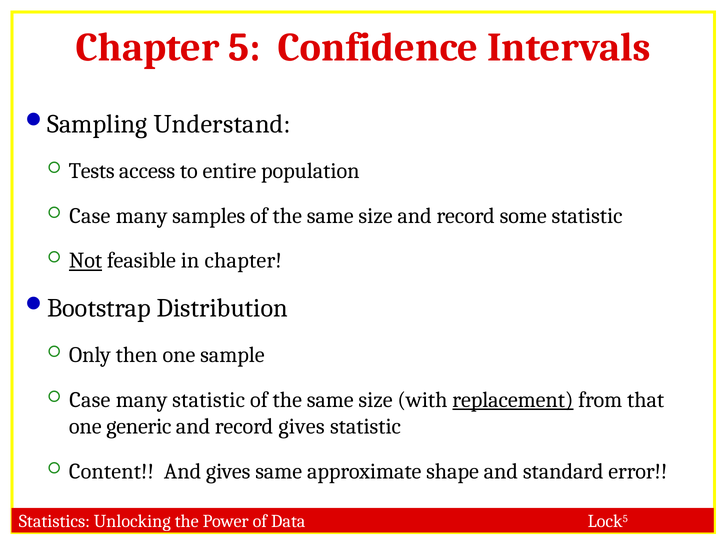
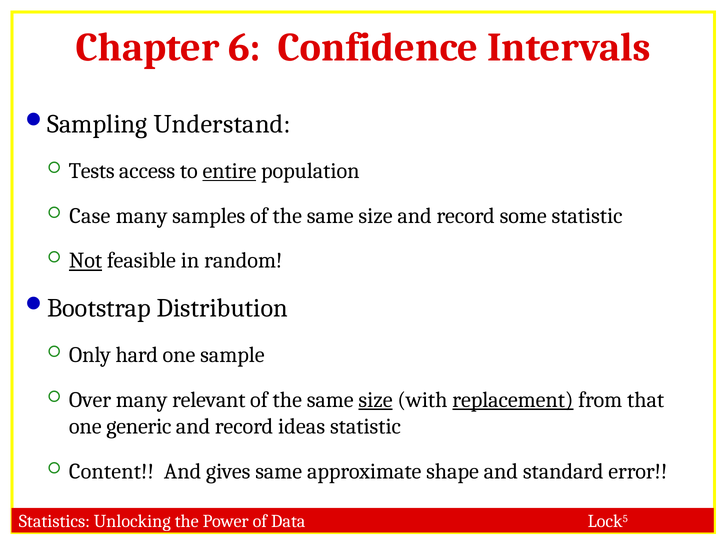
5: 5 -> 6 (244, 47)
entire underline: none -> present (229, 171)
in chapter: chapter -> random (243, 261)
then: then -> hard (137, 355)
Case: Case -> Over (90, 400)
many statistic: statistic -> relevant (209, 400)
size underline: none -> present (376, 400)
record gives: gives -> ideas (302, 427)
